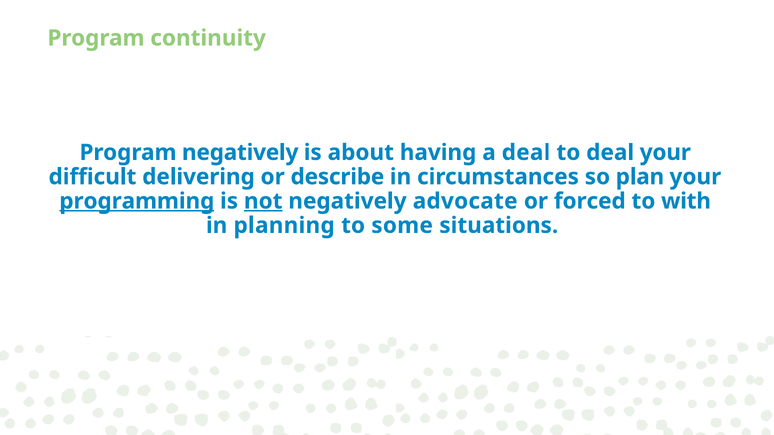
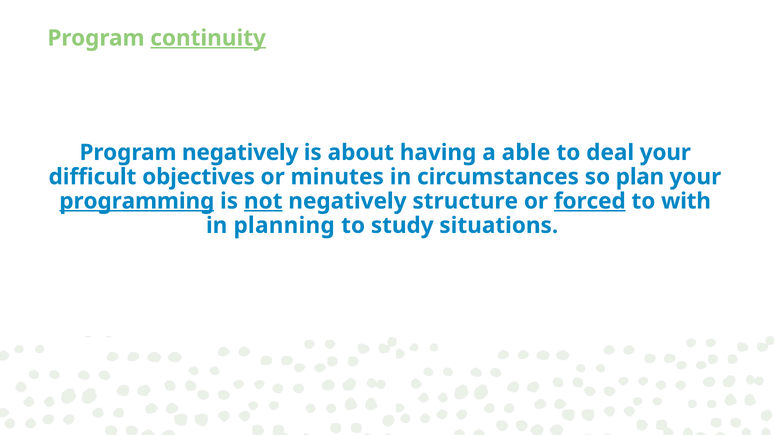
continuity underline: none -> present (208, 38)
a deal: deal -> able (526, 153)
delivering: delivering -> objectives (199, 177)
describe: describe -> minutes (337, 177)
advocate: advocate -> structure (465, 201)
forced underline: none -> present (590, 201)
some: some -> study (402, 226)
